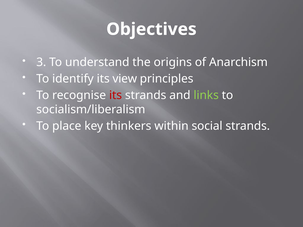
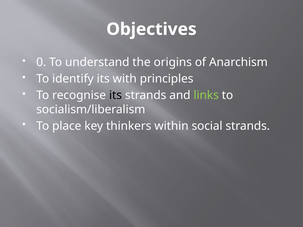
3: 3 -> 0 (41, 62)
view: view -> with (125, 79)
its colour: red -> black (116, 95)
